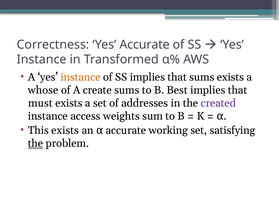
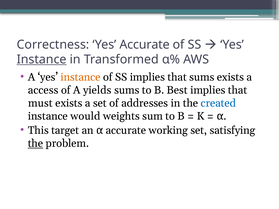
Instance underline: none -> present (42, 59)
whose: whose -> access (43, 90)
create: create -> yields (97, 90)
created colour: purple -> blue (218, 103)
access: access -> would (85, 116)
This exists: exists -> target (65, 131)
